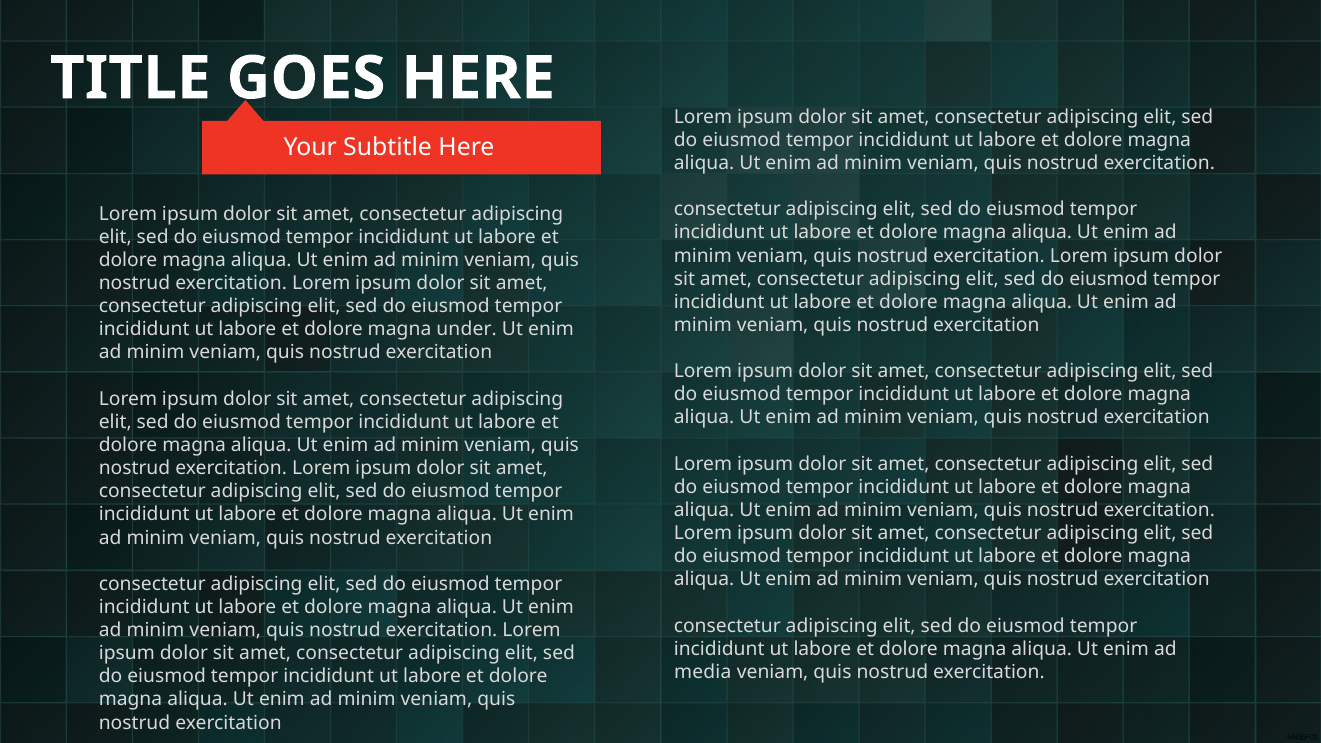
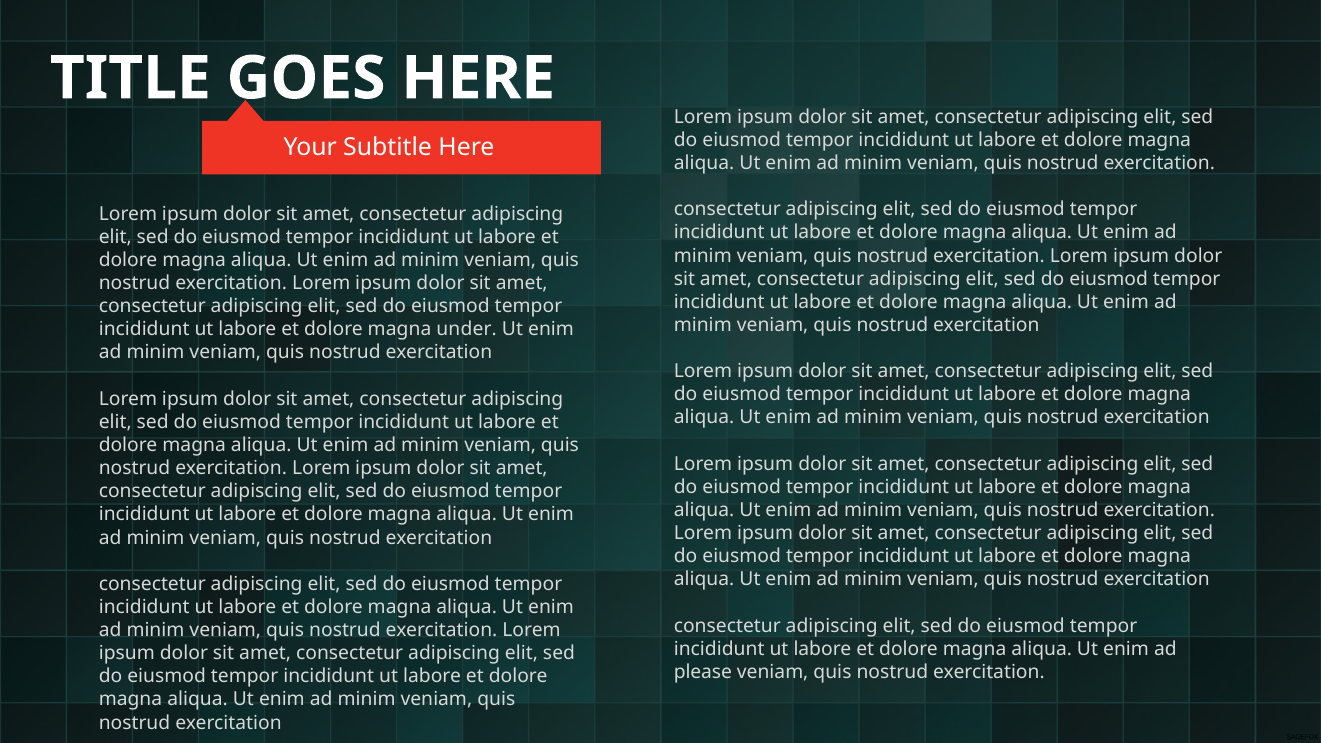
media: media -> please (703, 672)
